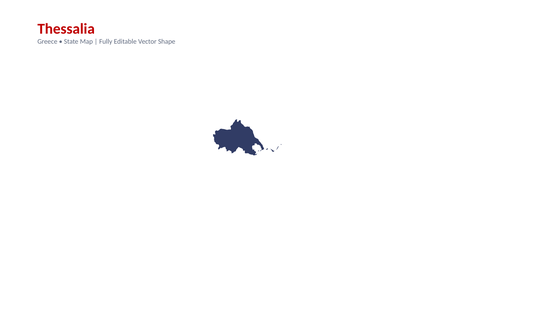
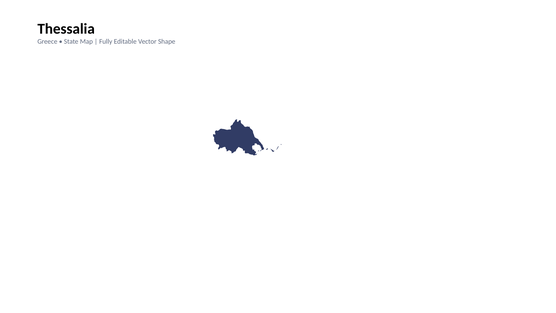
Thessalia colour: red -> black (66, 29)
